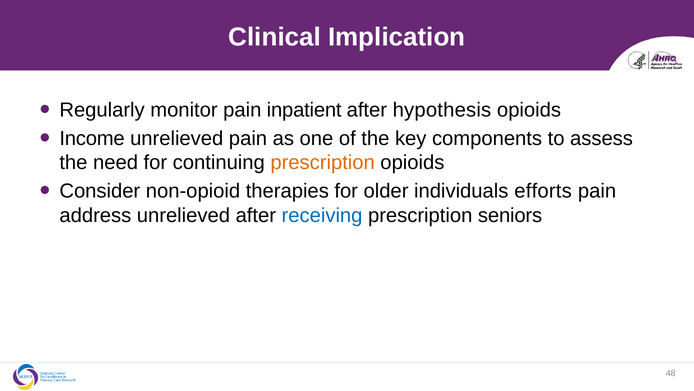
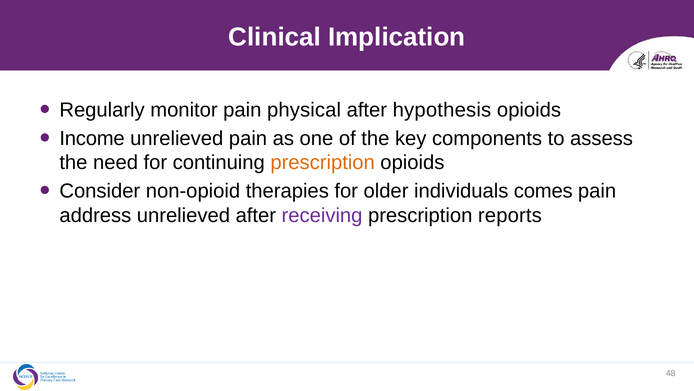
inpatient: inpatient -> physical (304, 110)
efforts: efforts -> comes (543, 191)
receiving colour: blue -> purple (322, 215)
seniors: seniors -> reports (510, 215)
